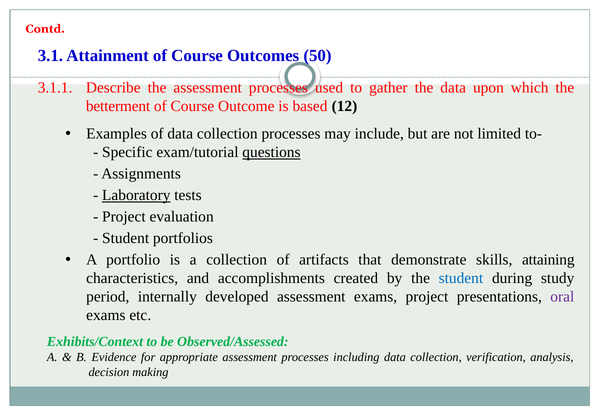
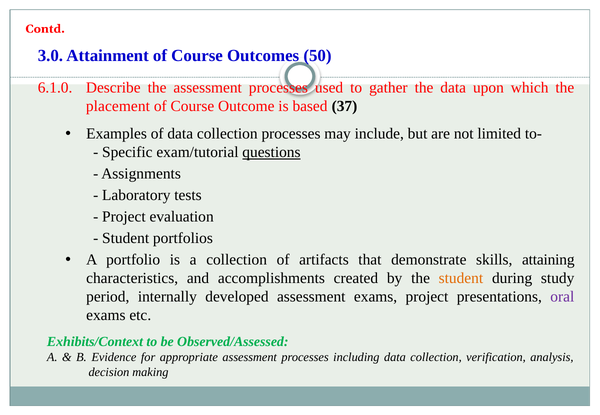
3.1: 3.1 -> 3.0 (50, 56)
3.1.1: 3.1.1 -> 6.1.0 (55, 88)
betterment: betterment -> placement (118, 106)
12: 12 -> 37 (344, 106)
Laboratory underline: present -> none (136, 196)
student colour: blue -> orange (461, 279)
